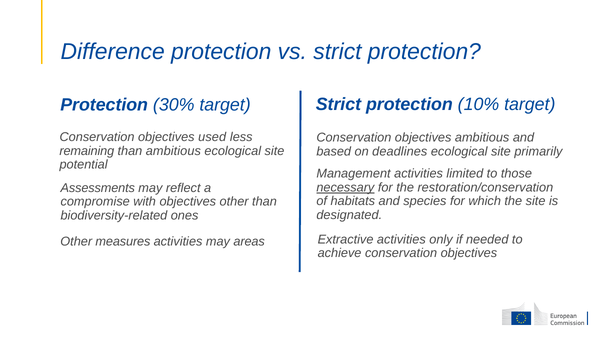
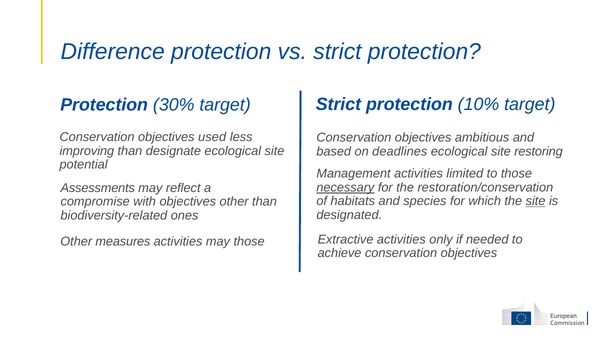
remaining: remaining -> improving (87, 151)
than ambitious: ambitious -> designate (173, 151)
primarily: primarily -> restoring (538, 151)
site underline: none -> present (536, 201)
may areas: areas -> those (249, 242)
